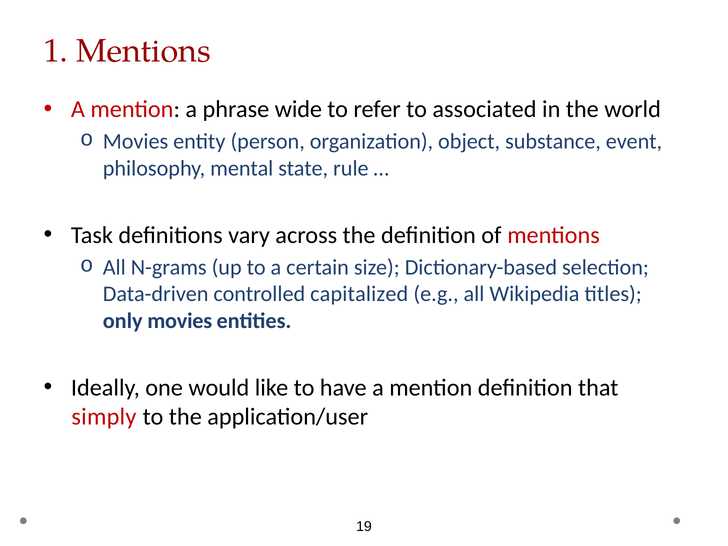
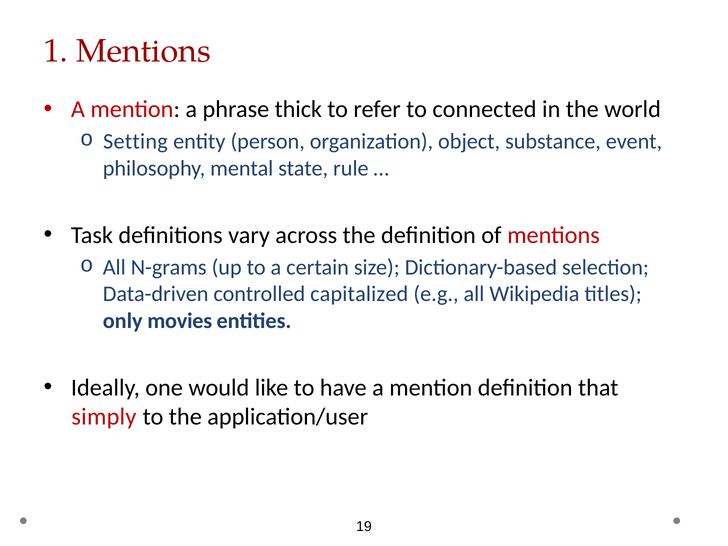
wide: wide -> thick (298, 109)
associated: associated -> connected (484, 109)
Movies: Movies -> Setting (135, 142)
